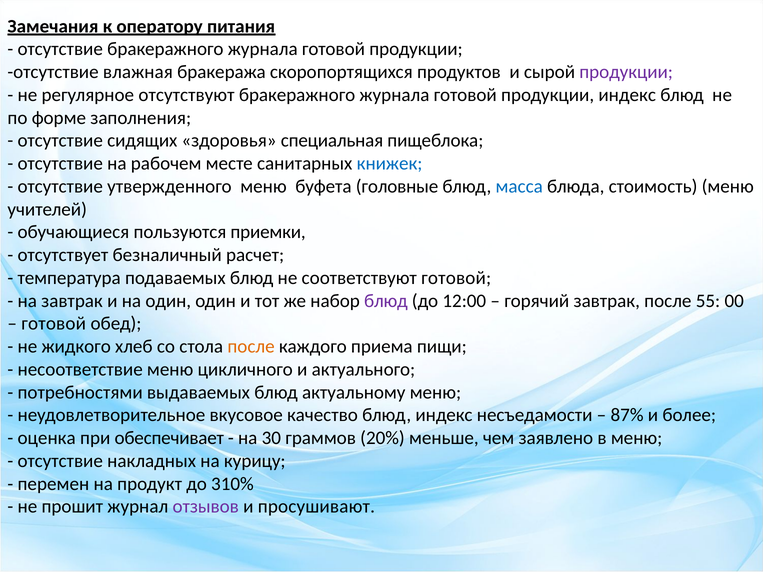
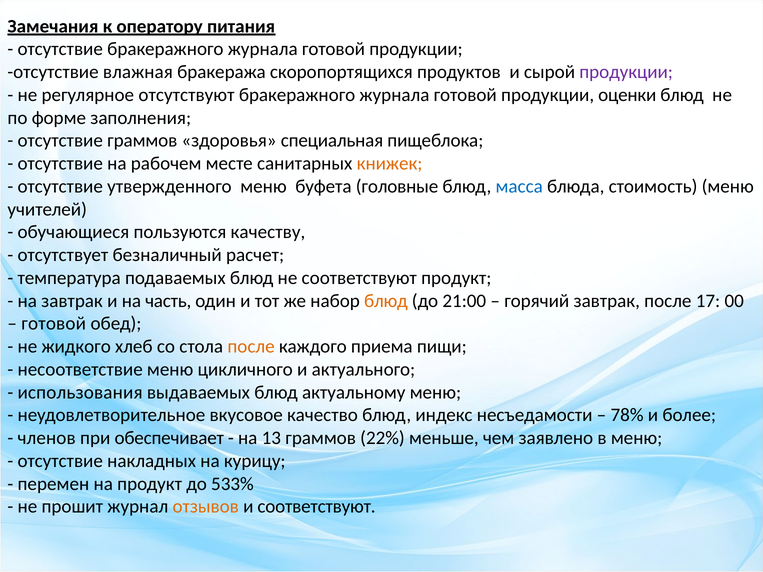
продукции индекс: индекс -> оценки (627, 95)
отсутствие сидящих: сидящих -> граммов (142, 141)
книжек colour: blue -> orange (390, 164)
приемки: приемки -> качеству (268, 232)
соответствуют готовой: готовой -> продукт (456, 278)
на один: один -> часть (168, 301)
блюд colour: purple -> orange (386, 301)
12:00: 12:00 -> 21:00 (464, 301)
55: 55 -> 17 (708, 301)
потребностями: потребностями -> использования (80, 392)
87%: 87% -> 78% (627, 415)
оценка: оценка -> членов (47, 438)
30: 30 -> 13 (271, 438)
20%: 20% -> 22% (382, 438)
310%: 310% -> 533% (232, 484)
отзывов colour: purple -> orange (206, 507)
и просушивают: просушивают -> соответствуют (317, 507)
